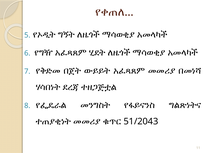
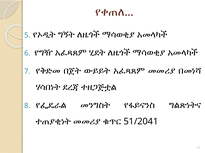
51/2043: 51/2043 -> 51/2041 (141, 122)
